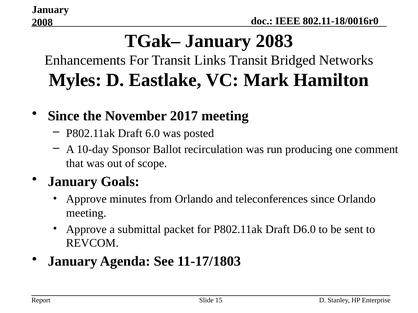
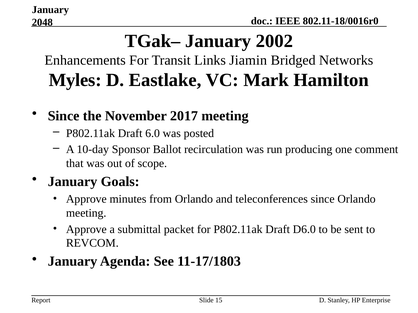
2008: 2008 -> 2048 (42, 22)
2083: 2083 -> 2002 (274, 41)
Links Transit: Transit -> Jiamin (248, 60)
